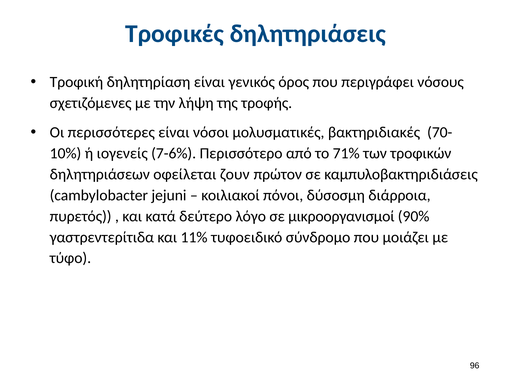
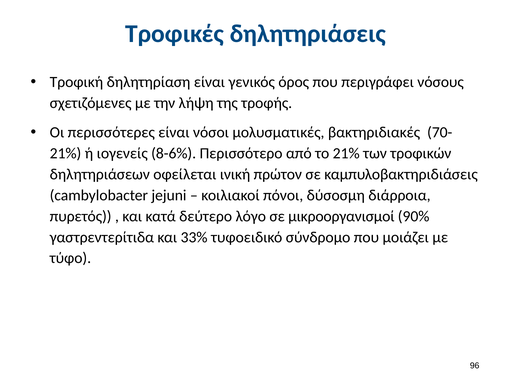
10%: 10% -> 21% (66, 153)
7-6%: 7-6% -> 8-6% (174, 153)
το 71%: 71% -> 21% (346, 153)
ζουν: ζουν -> ινική (235, 174)
11%: 11% -> 33% (194, 237)
